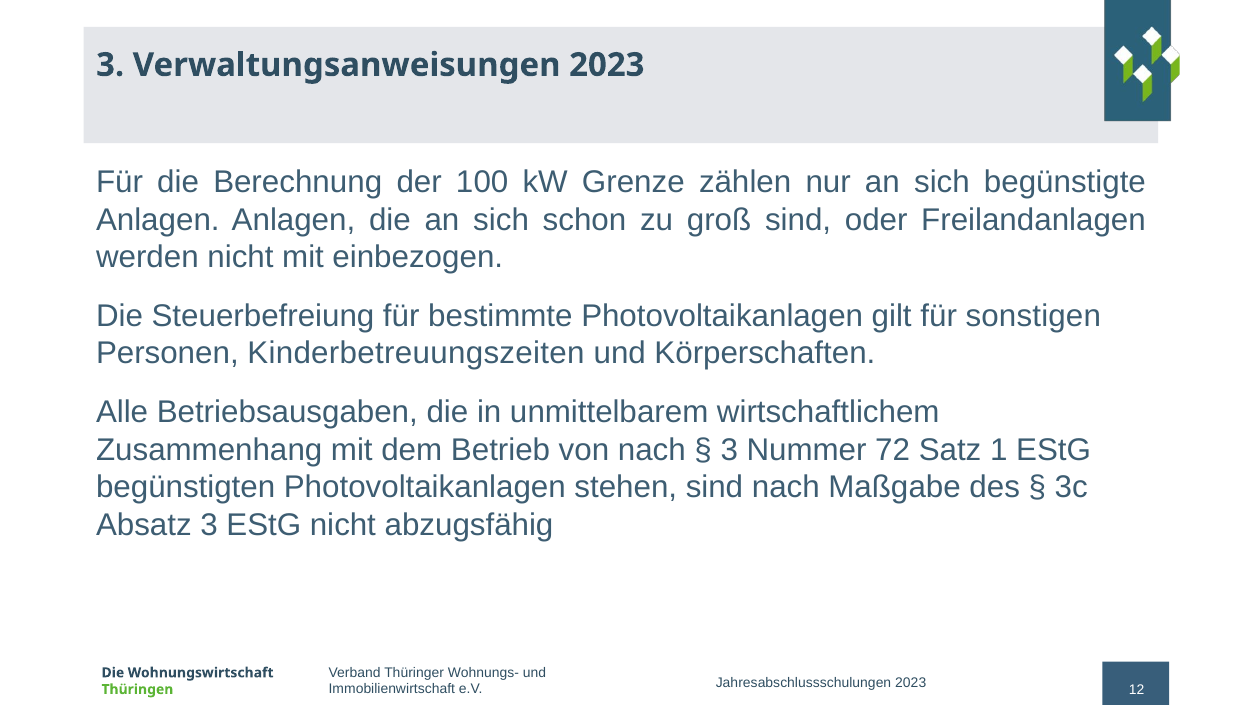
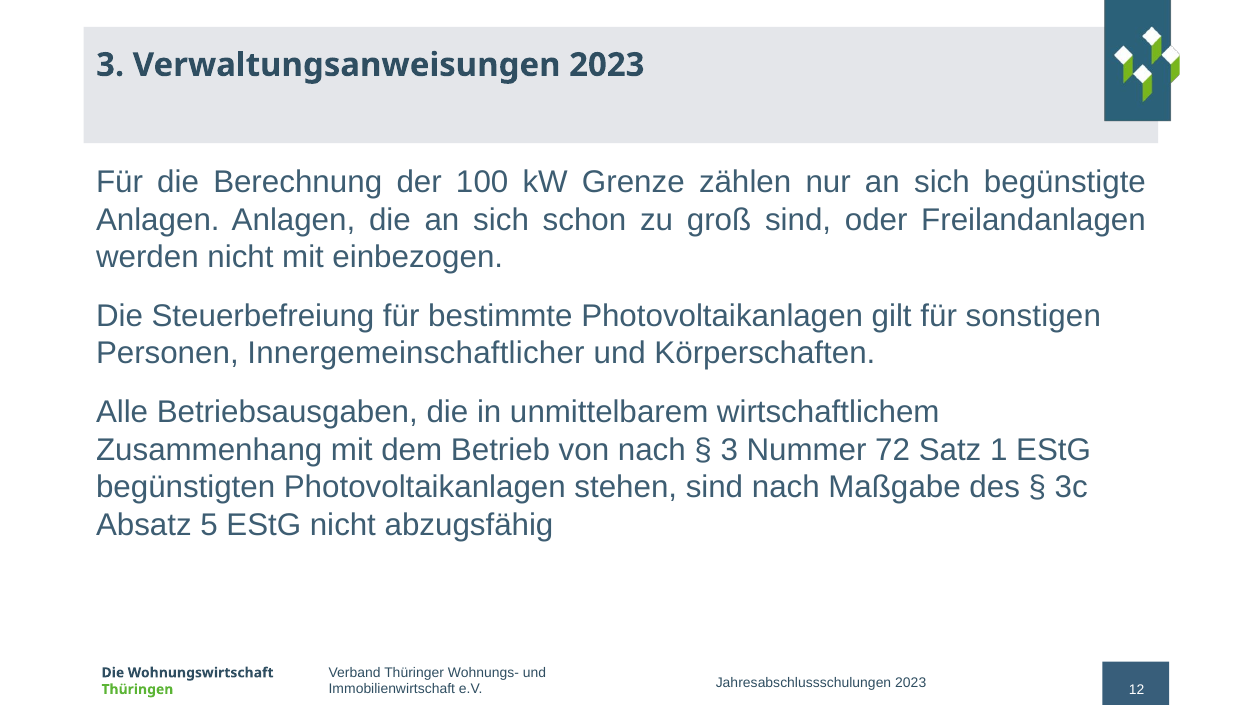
Kinderbetreuungszeiten: Kinderbetreuungszeiten -> Innergemeinschaftlicher (416, 353)
Absatz 3: 3 -> 5 (209, 525)
